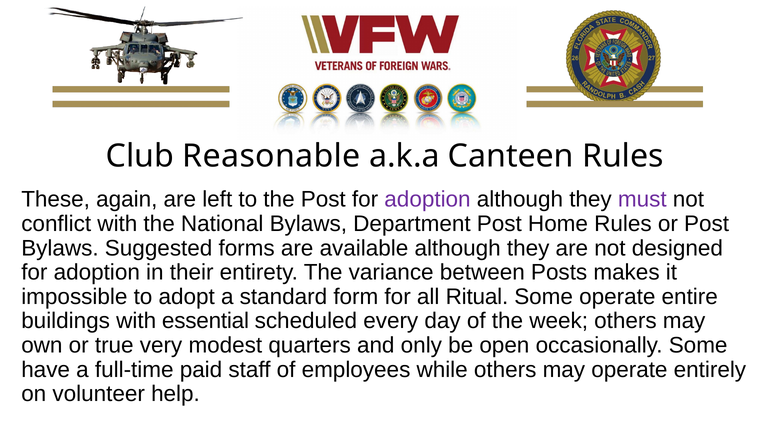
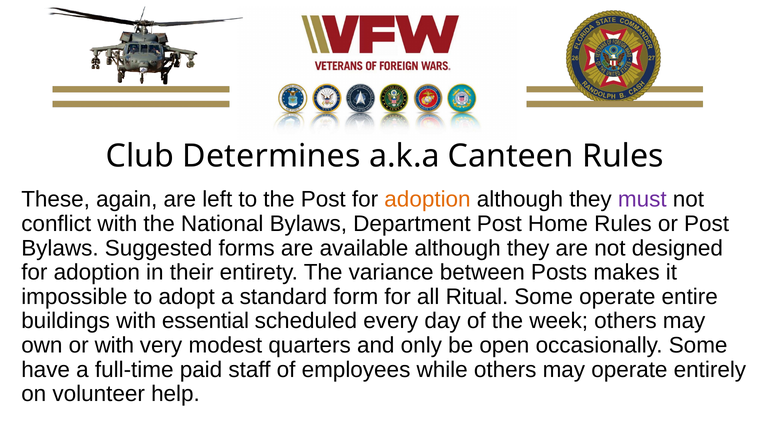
Reasonable: Reasonable -> Determines (272, 156)
adoption colour: purple -> orange (428, 200)
or true: true -> with (114, 346)
